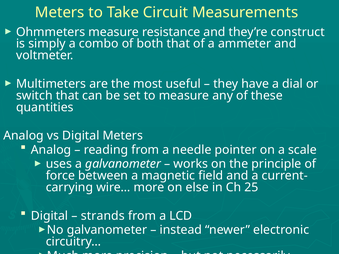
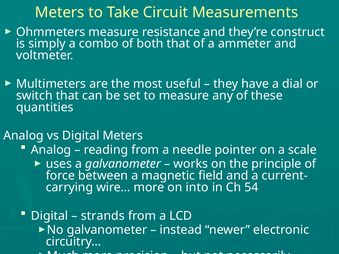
else: else -> into (197, 188)
25: 25 -> 54 (251, 188)
